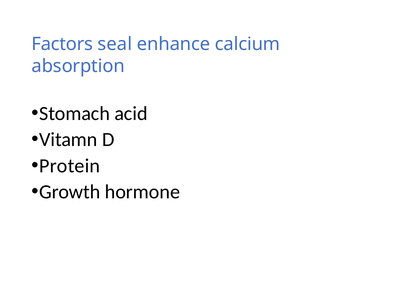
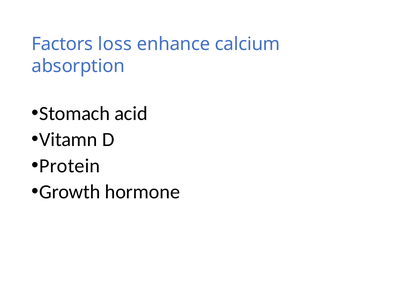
seal: seal -> loss (115, 44)
